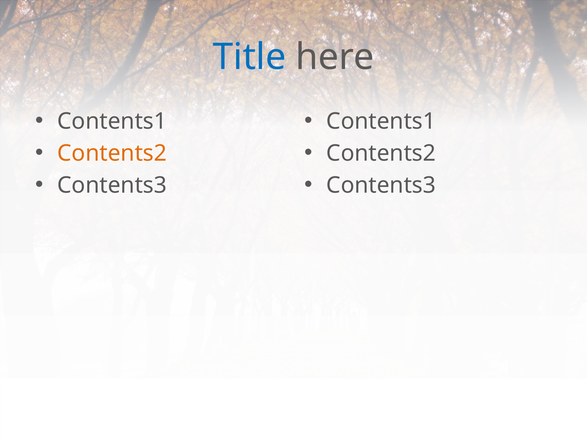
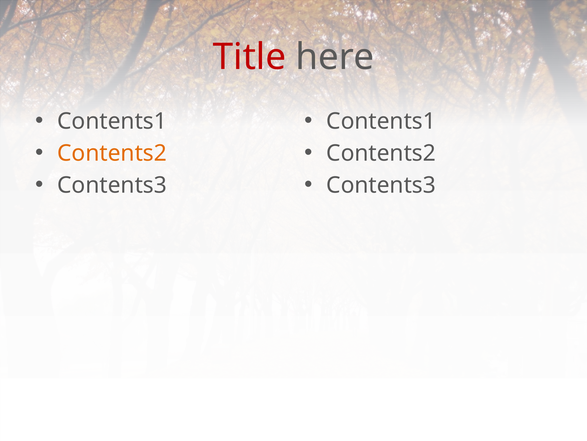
Title colour: blue -> red (249, 57)
